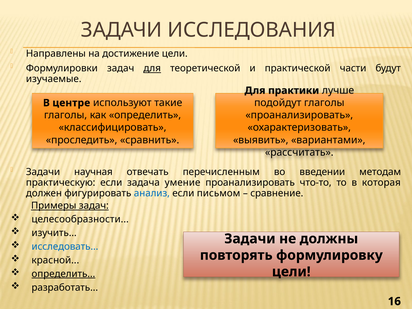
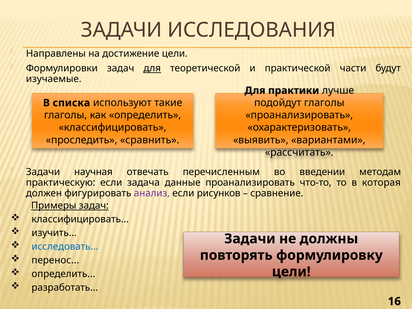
центре: центре -> списка (71, 103)
умение: умение -> данные (183, 183)
анализ colour: blue -> purple (152, 193)
письмом: письмом -> рисунков (219, 193)
целесообразности: целесообразности -> классифицировать (80, 219)
красной: красной -> перенос (55, 260)
определить underline: present -> none (63, 274)
